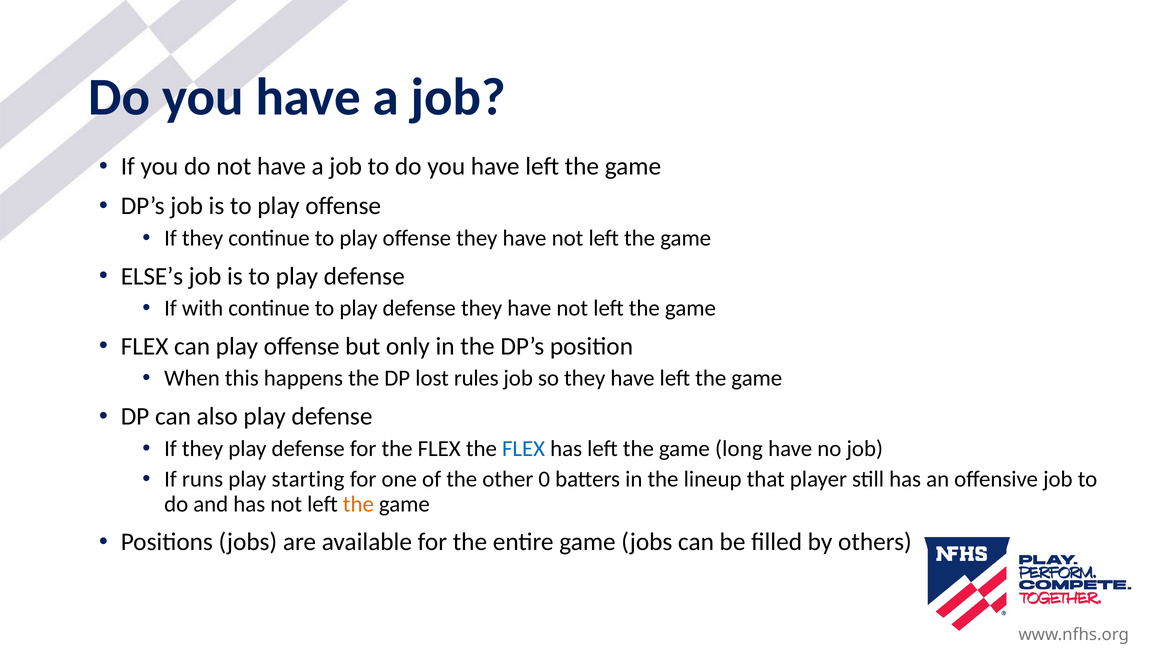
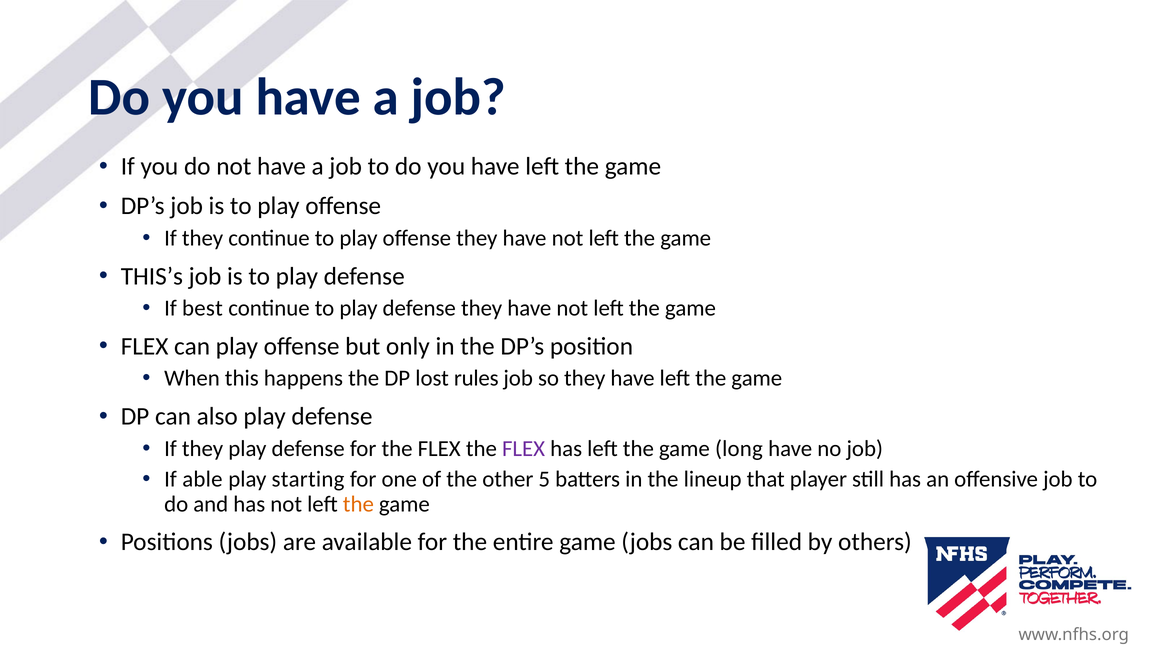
ELSE’s: ELSE’s -> THIS’s (152, 276)
with: with -> best (202, 308)
FLEX colour: blue -> purple (524, 448)
runs: runs -> able (202, 479)
0: 0 -> 5 (544, 479)
